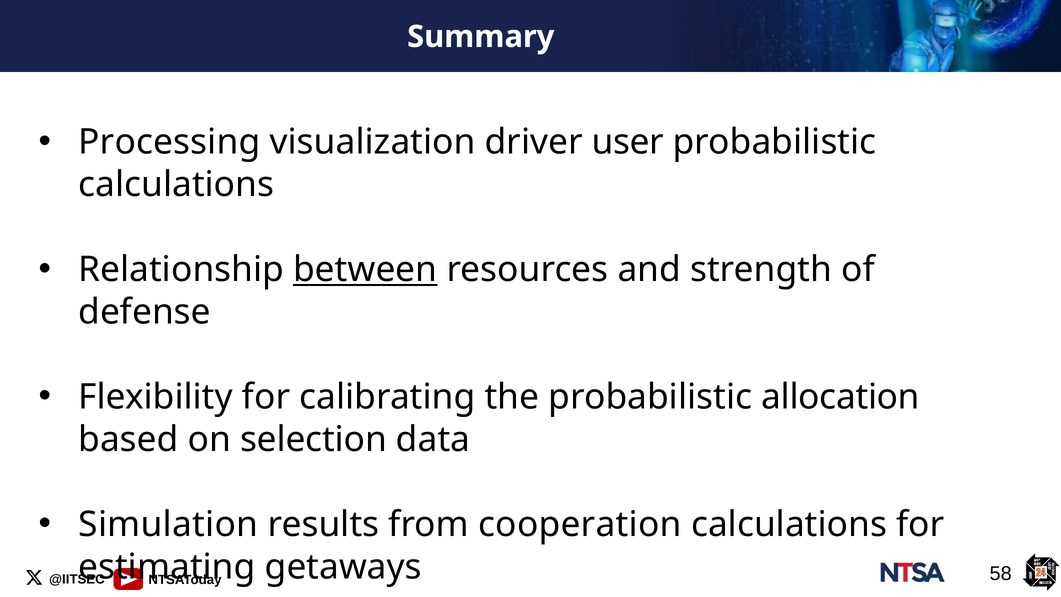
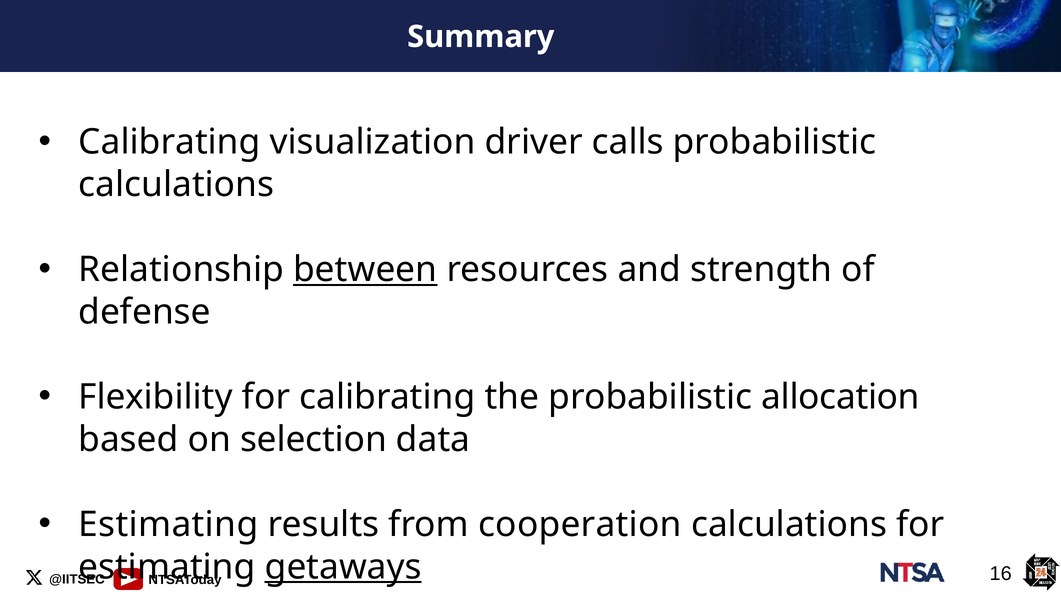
Processing: Processing -> Calibrating (169, 142)
user: user -> calls (628, 142)
Simulation: Simulation -> Estimating (168, 524)
getaways underline: none -> present (343, 567)
58: 58 -> 16 (1001, 573)
